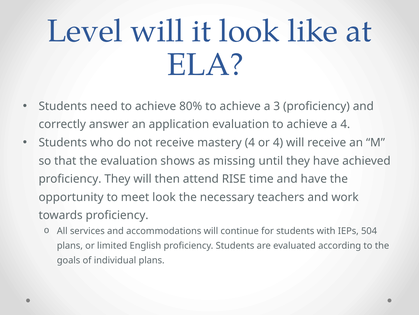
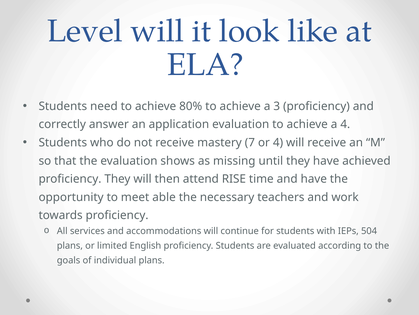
mastery 4: 4 -> 7 (250, 142)
meet look: look -> able (164, 197)
